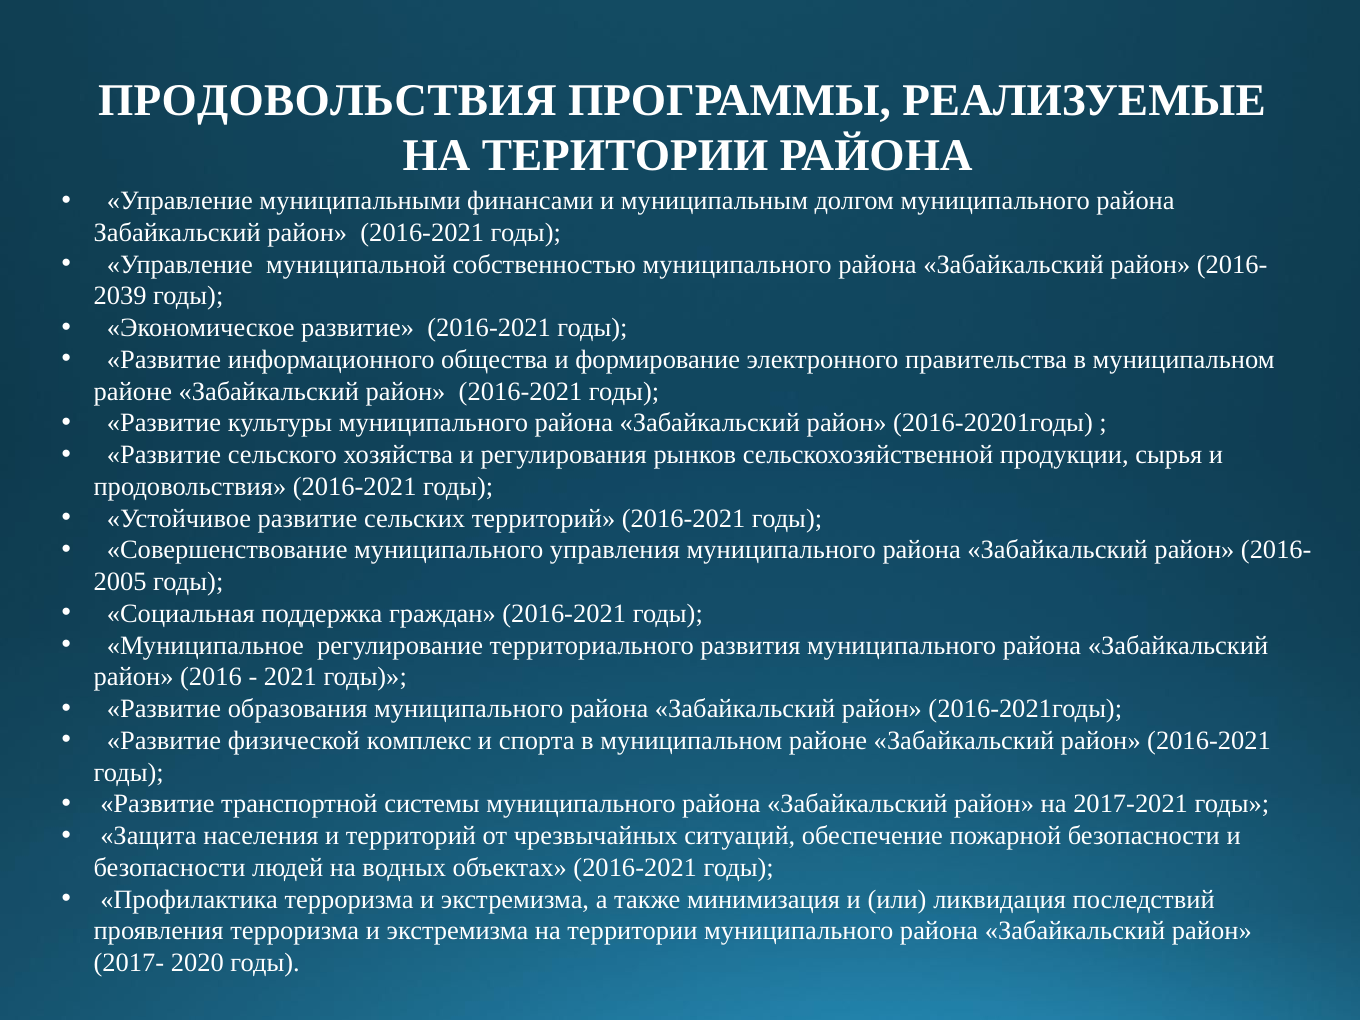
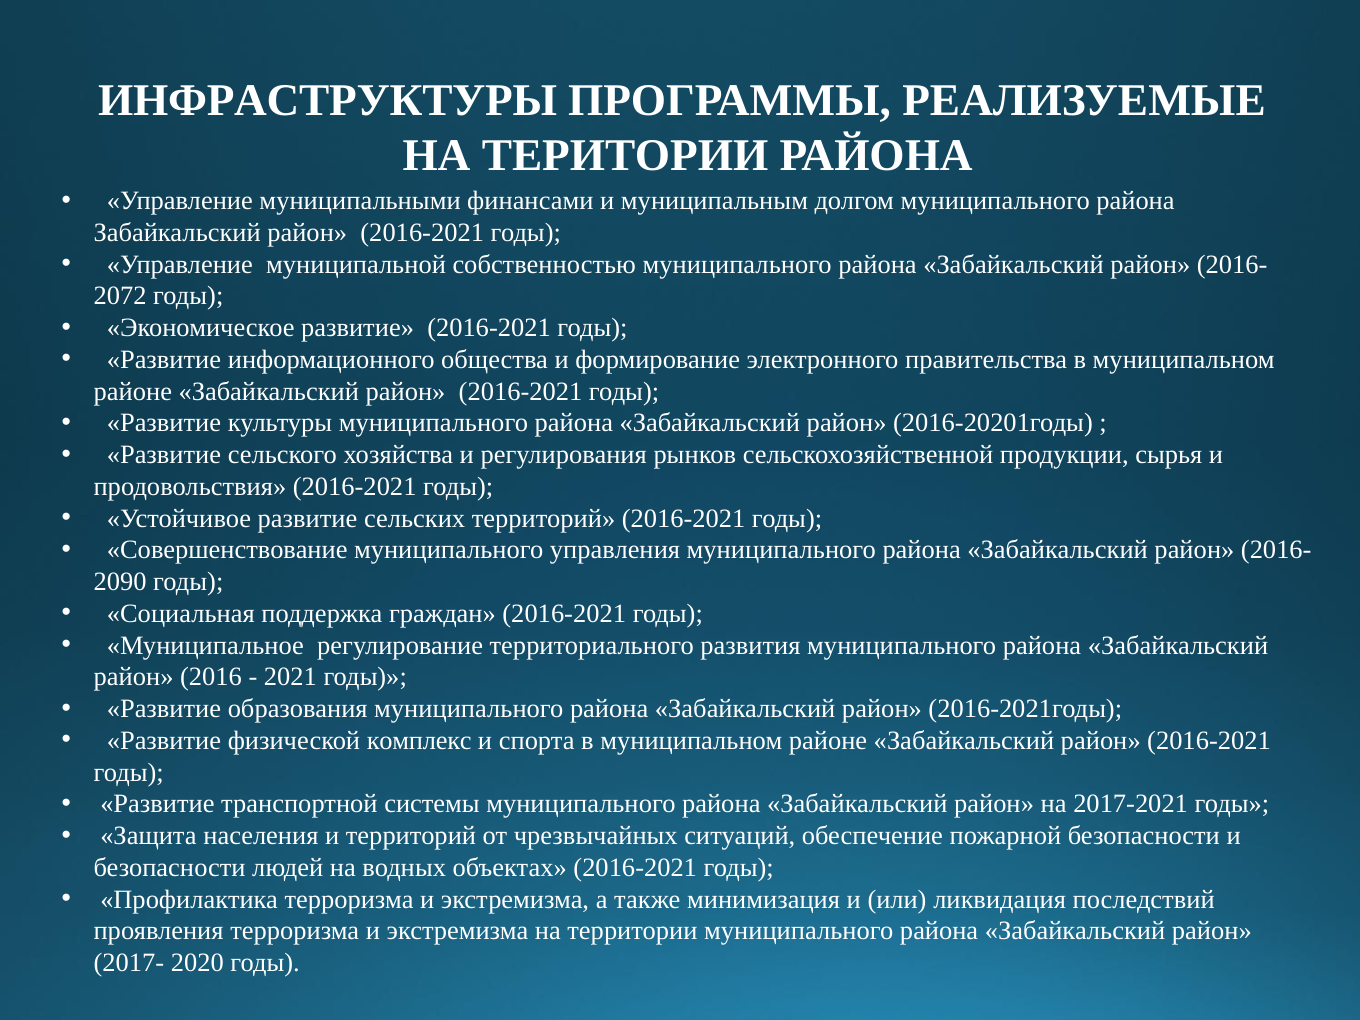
ПРОДОВОЛЬСТВИЯ: ПРОДОВОЛЬСТВИЯ -> ИНФРАСТРУКТУРЫ (328, 101)
2039: 2039 -> 2072 (120, 296)
2005: 2005 -> 2090 (120, 582)
